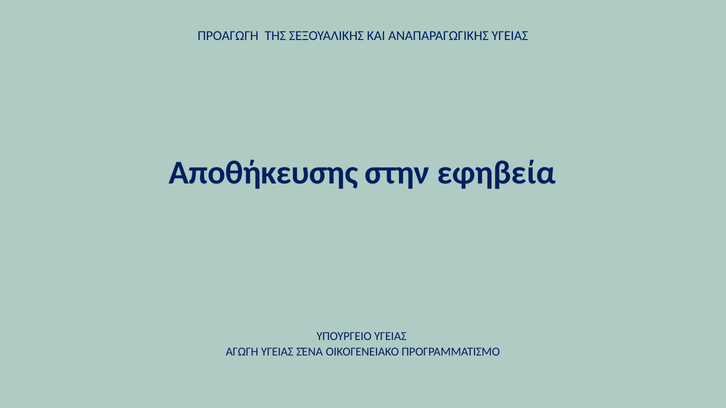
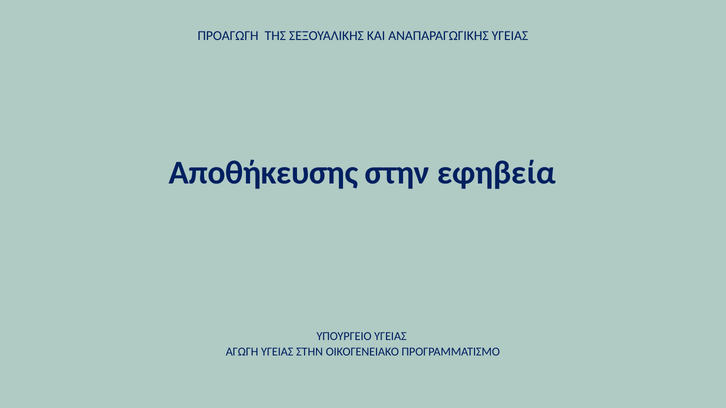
ΥΓΕΙΑΣ ΣΈΝΑ: ΣΈΝΑ -> ΣΤΗΝ (310, 352)
